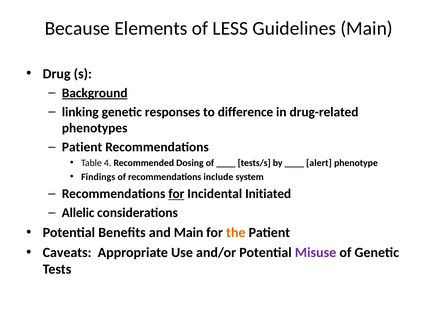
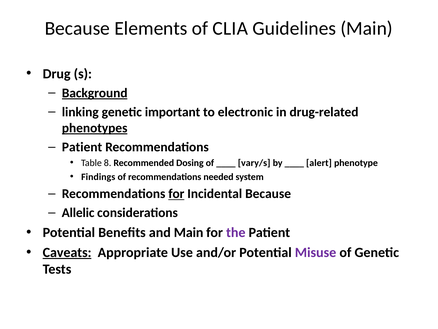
LESS: LESS -> CLIA (230, 28)
responses: responses -> important (173, 112)
difference: difference -> electronic (245, 112)
phenotypes underline: none -> present (95, 128)
4: 4 -> 8 (108, 163)
tests/s: tests/s -> vary/s (254, 163)
include: include -> needed (218, 177)
Incidental Initiated: Initiated -> Because (268, 194)
the colour: orange -> purple (236, 232)
Caveats underline: none -> present (67, 252)
